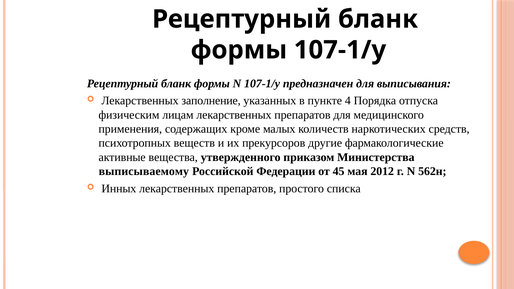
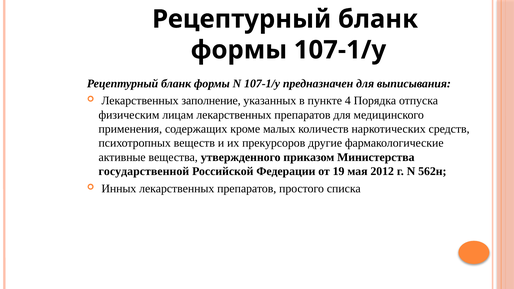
выписываемому: выписываемому -> государственной (144, 171)
45: 45 -> 19 (339, 171)
